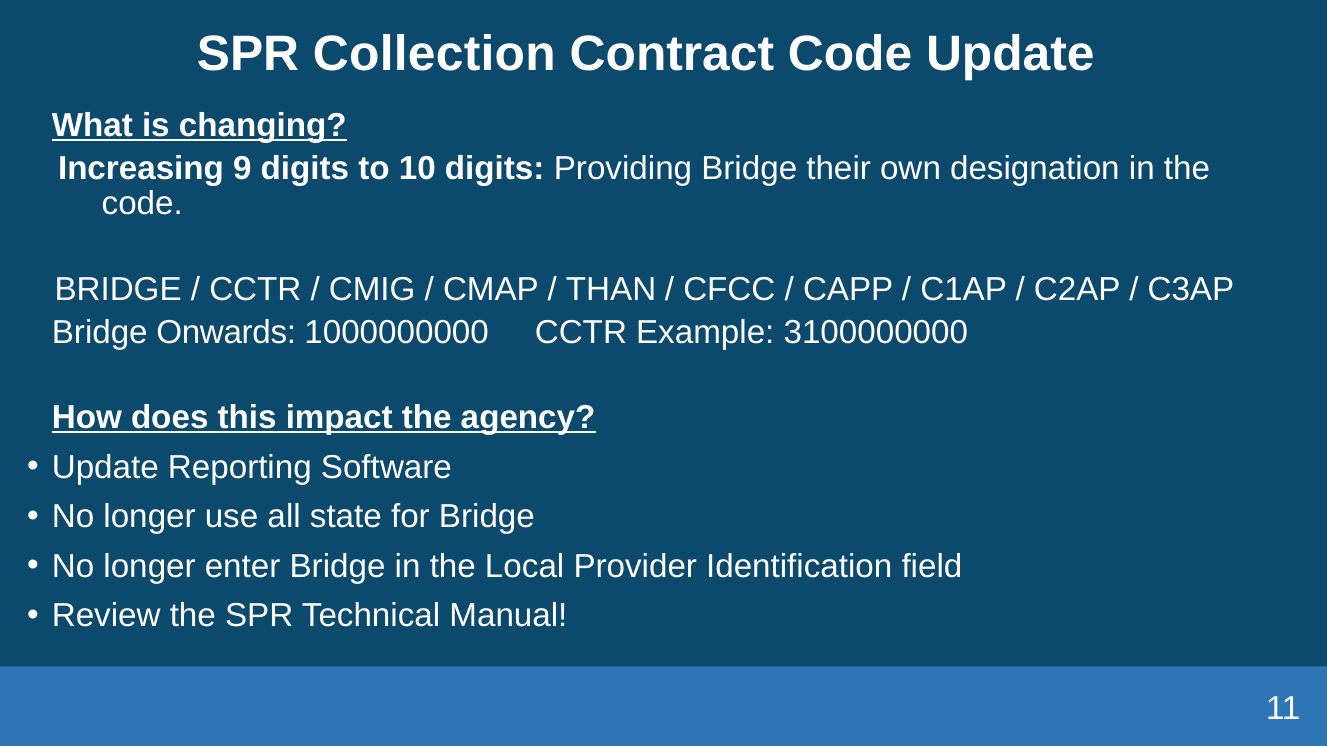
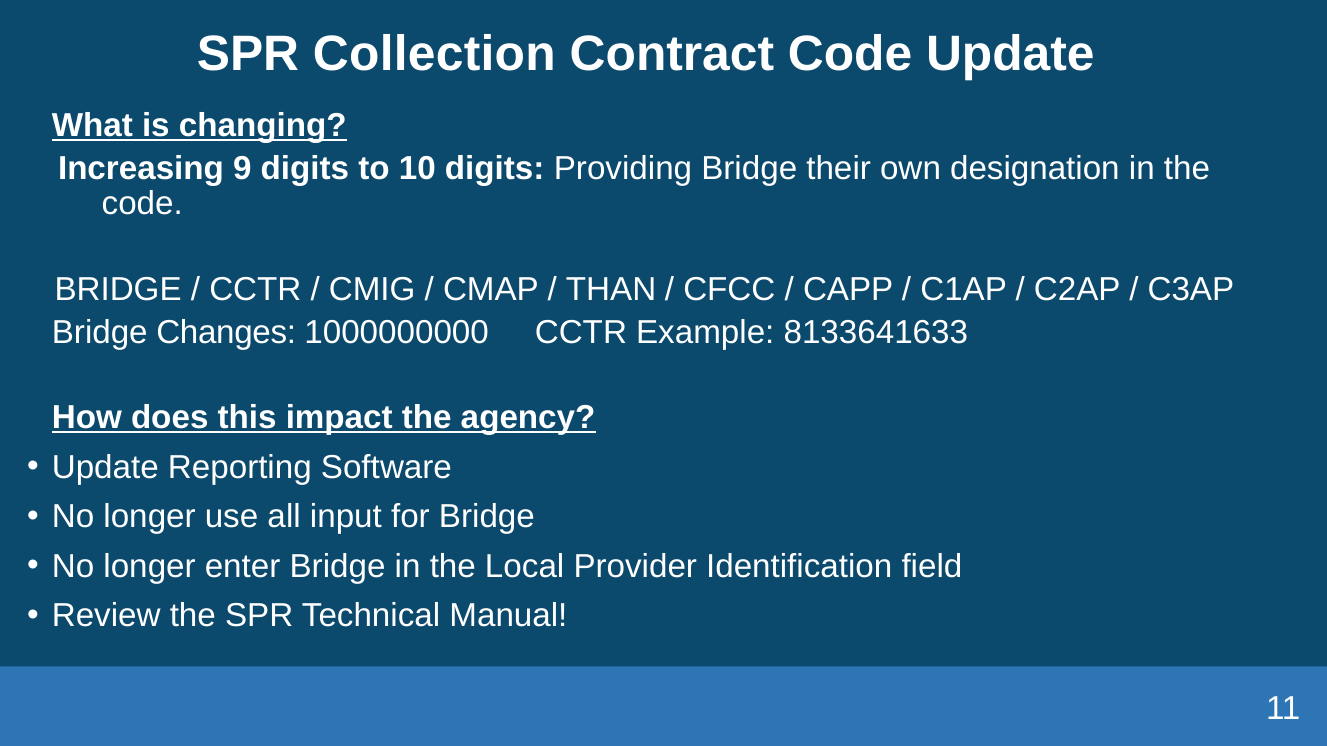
Onwards: Onwards -> Changes (226, 332)
3100000000: 3100000000 -> 8133641633 (876, 332)
state: state -> input (346, 517)
